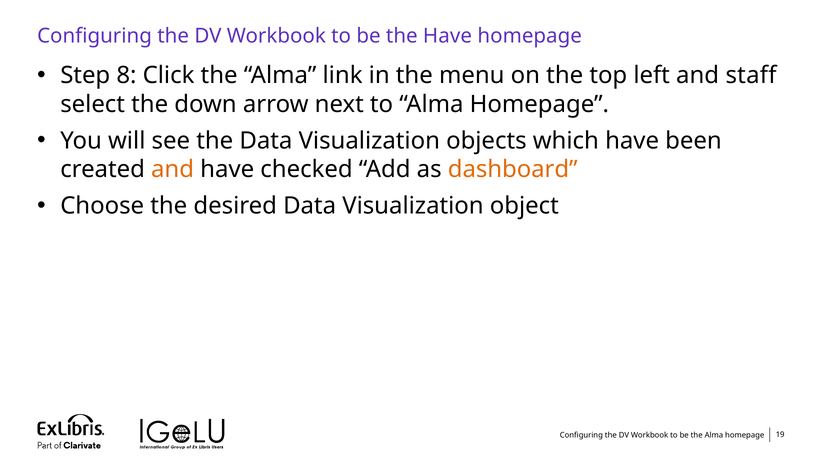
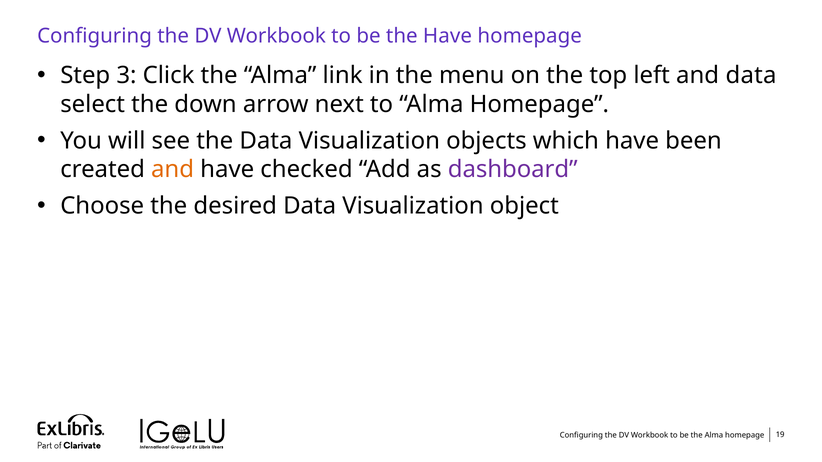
8: 8 -> 3 (126, 76)
and staff: staff -> data (751, 76)
dashboard colour: orange -> purple (513, 170)
